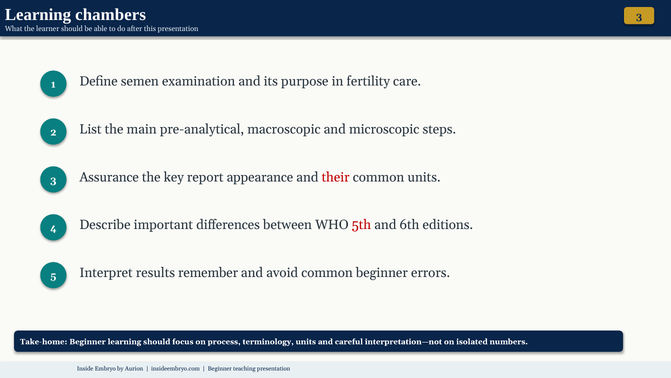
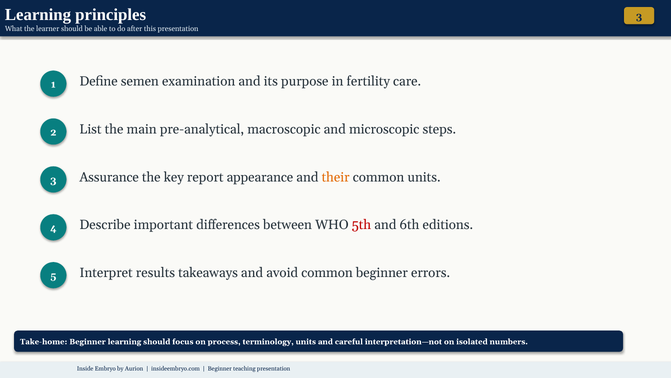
chambers: chambers -> principles (111, 15)
their colour: red -> orange (336, 177)
remember: remember -> takeaways (208, 273)
